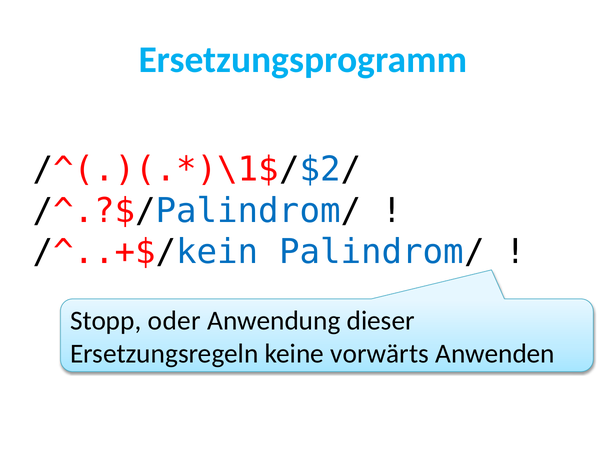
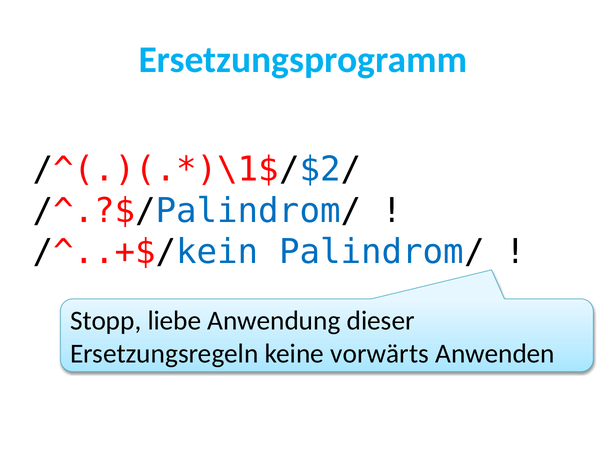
oder: oder -> liebe (174, 320)
